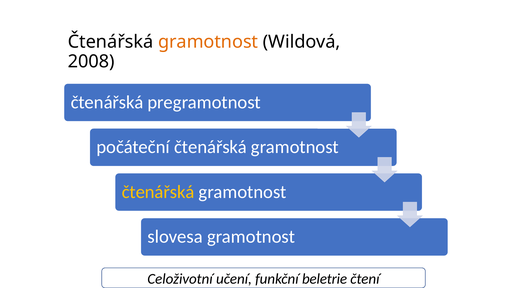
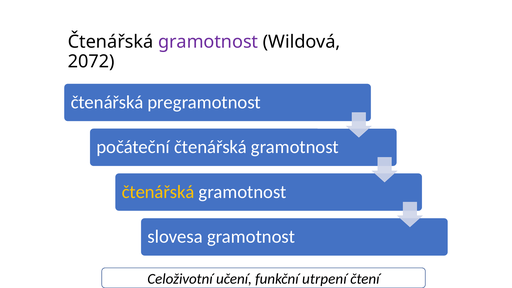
gramotnost colour: orange -> purple (208, 42)
2008: 2008 -> 2072 (91, 61)
beletrie: beletrie -> utrpení (324, 279)
